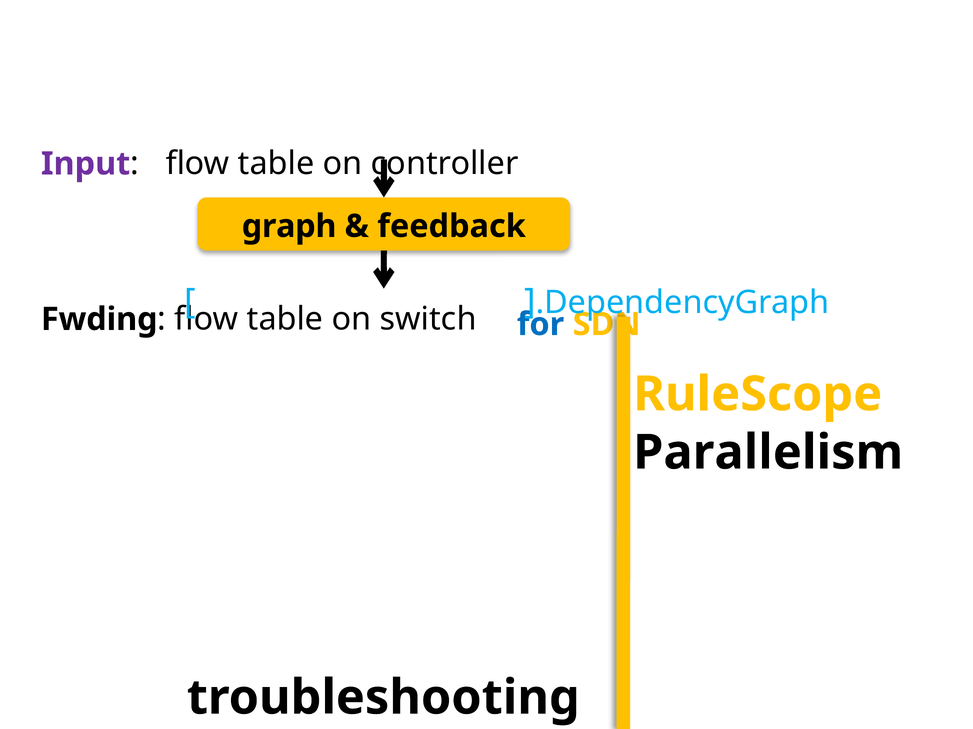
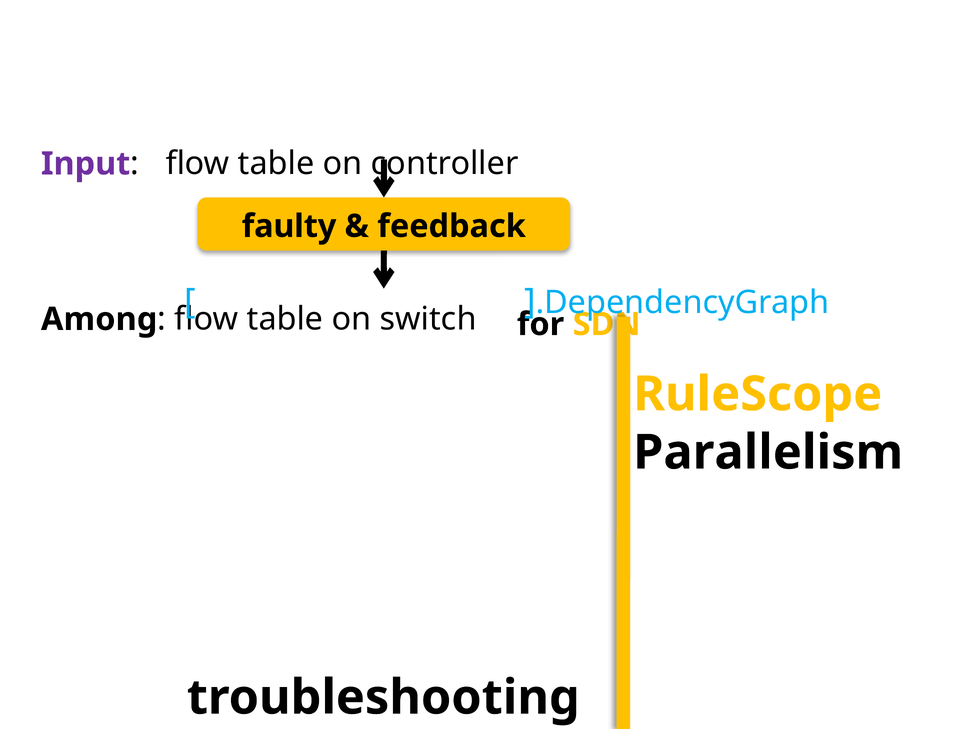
graph: graph -> faulty (289, 226)
Fwding: Fwding -> Among (99, 320)
for colour: blue -> black (541, 325)
